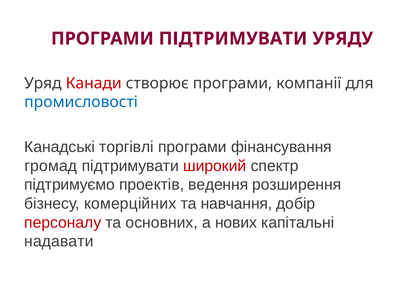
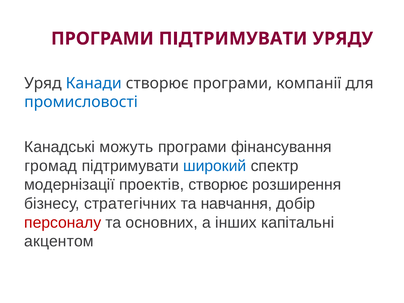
Канади colour: red -> blue (94, 83)
торгівлі: торгівлі -> можуть (126, 147)
широкий colour: red -> blue (215, 166)
підтримуємо: підтримуємо -> модернізації (69, 185)
проектів ведення: ведення -> створює (218, 185)
комерційних: комерційних -> стратегічних (130, 204)
нових: нових -> інших (236, 222)
надавати: надавати -> акцентом (59, 241)
